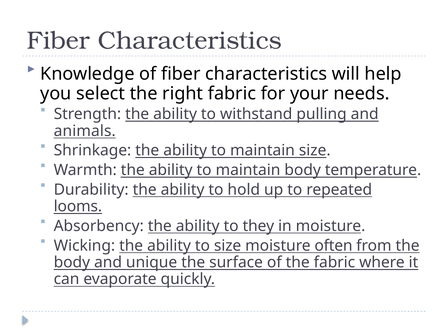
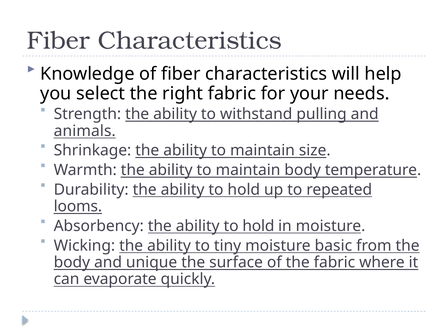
they: they -> hold (258, 226)
to size: size -> tiny (228, 246)
often: often -> basic (333, 246)
